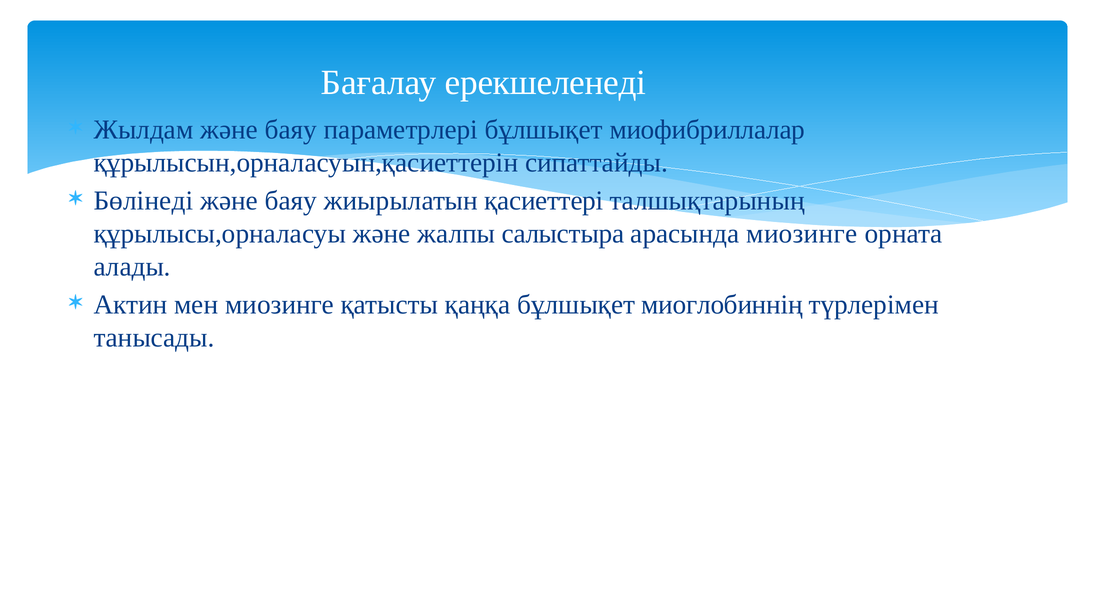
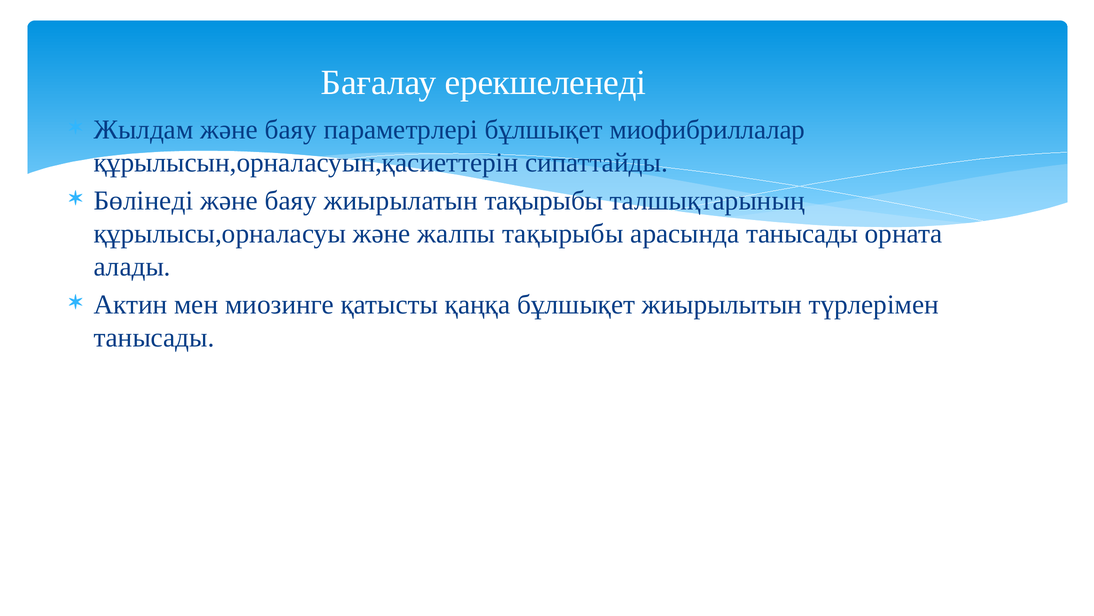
жиырылатын қасиеттері: қасиеттері -> тақырыбы (544, 201)
жалпы салыстыра: салыстыра -> тақырыбы (563, 233)
арасында миозинге: миозинге -> танысады (802, 233)
миоглобиннің: миоглобиннің -> жиырылытын (722, 305)
